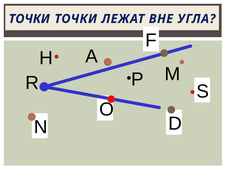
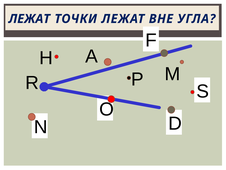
ТОЧКИ: ТОЧКИ -> ЛЕЖАТ (29, 19)
